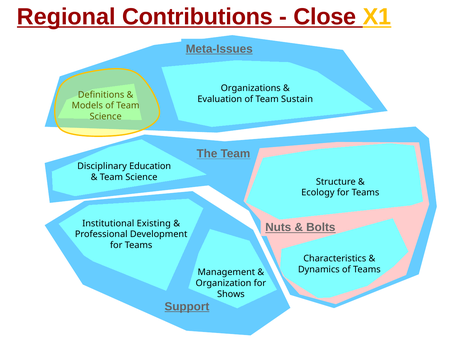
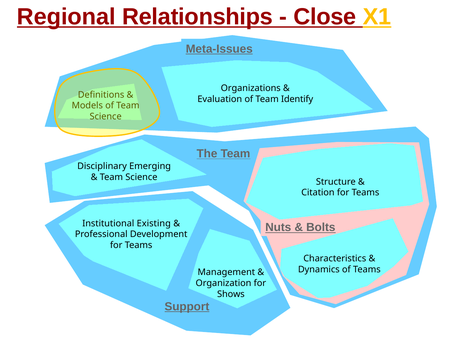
Contributions: Contributions -> Relationships (198, 17)
Sustain: Sustain -> Identify (297, 99)
Education: Education -> Emerging (150, 166)
Ecology: Ecology -> Citation (318, 193)
